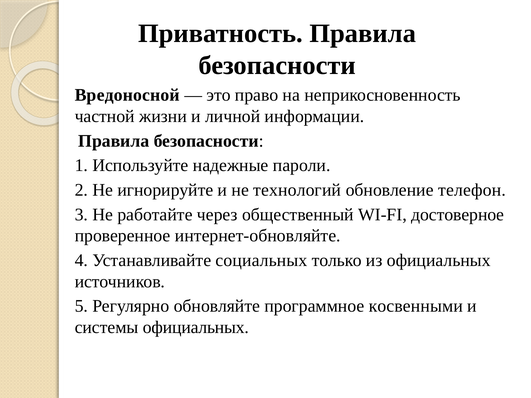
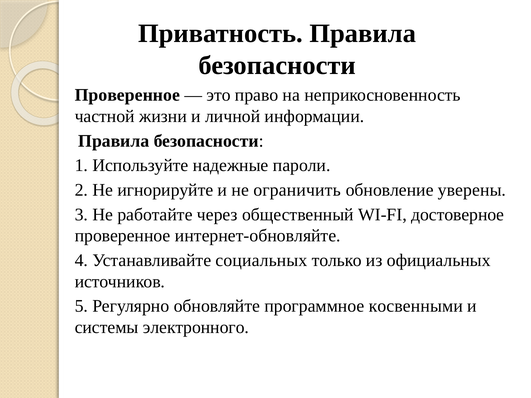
Вредоносной: Вредоносной -> Проверенное (127, 95)
технологий: технологий -> ограничить (297, 190)
телефон: телефон -> уверены (472, 190)
системы официальных: официальных -> электронного (196, 327)
